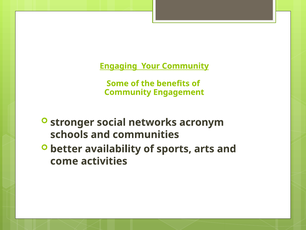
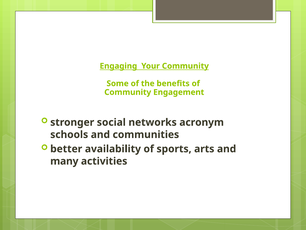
come: come -> many (64, 161)
